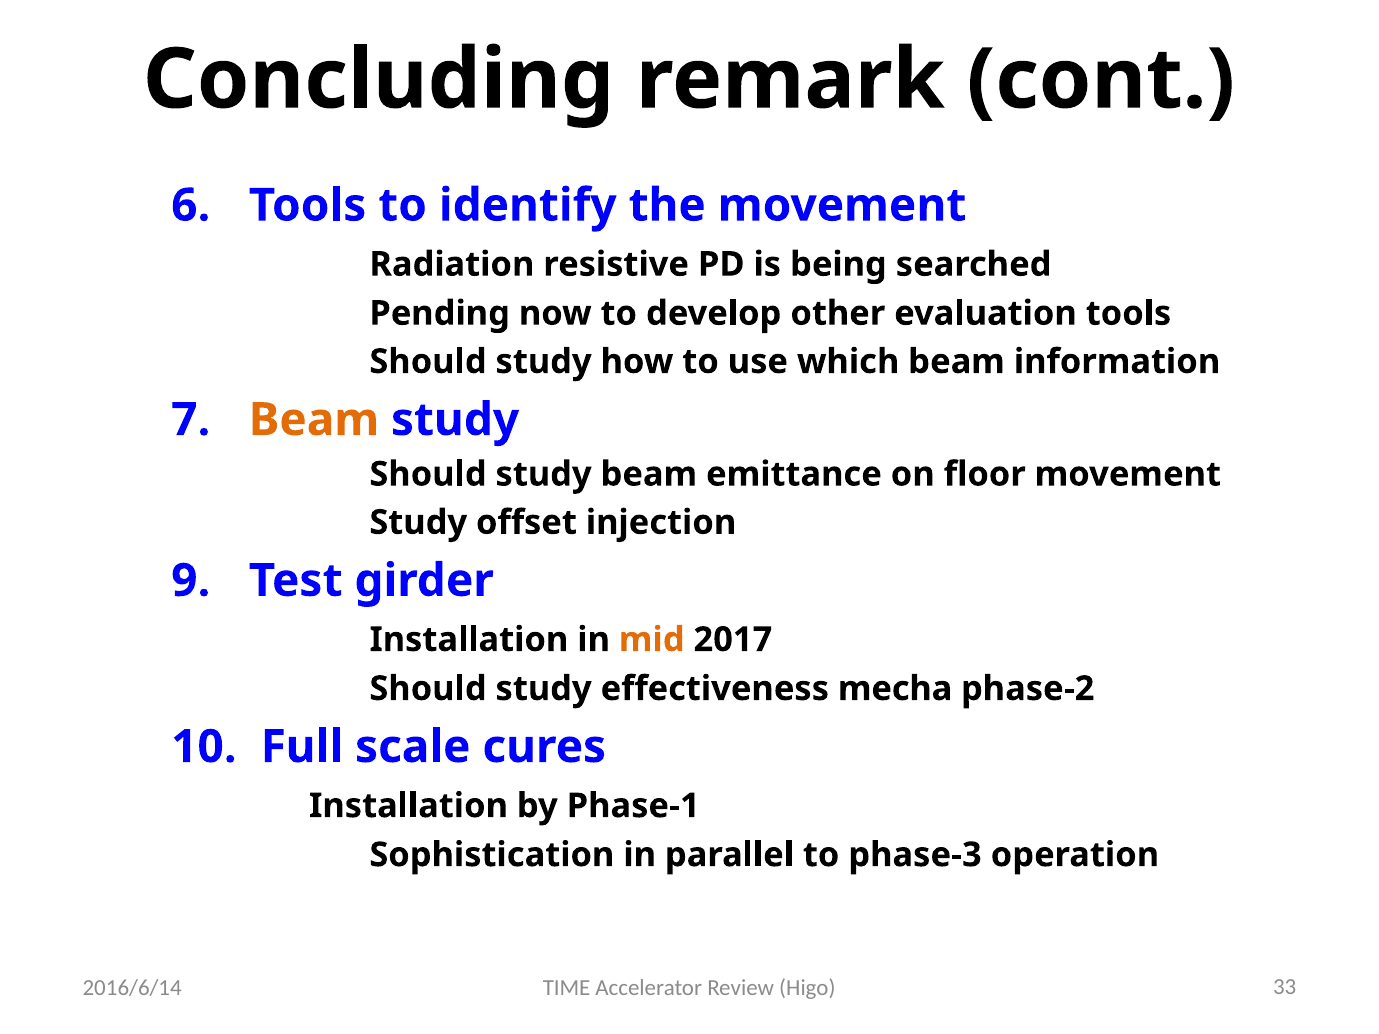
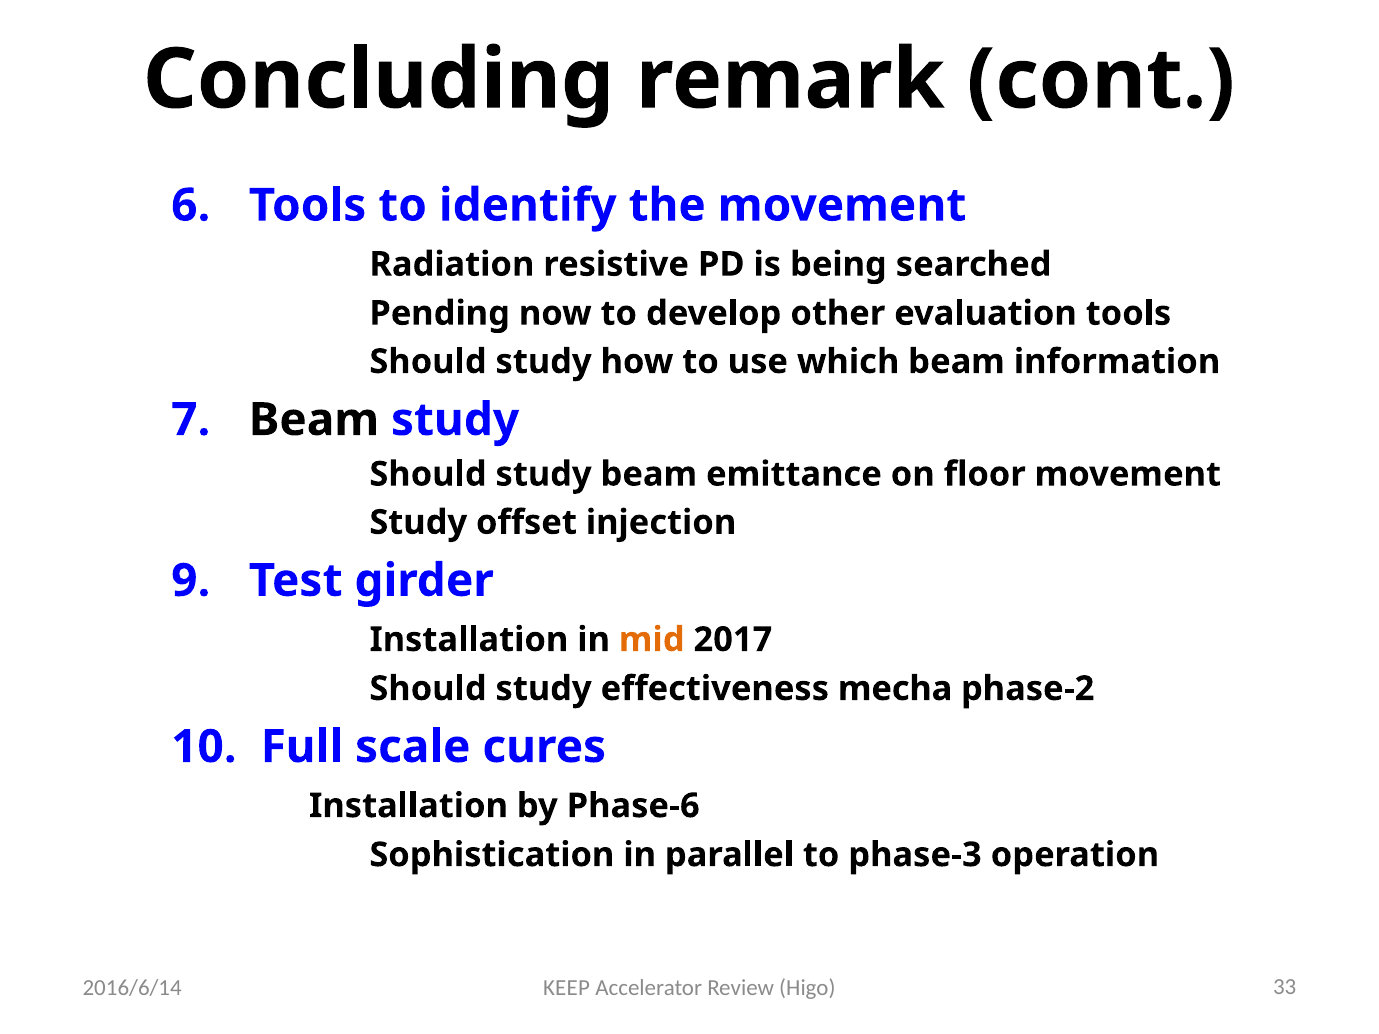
Beam colour: orange -> black (314, 420)
Phase-1: Phase-1 -> Phase-6 (633, 806)
TIME: TIME -> KEEP (566, 988)
